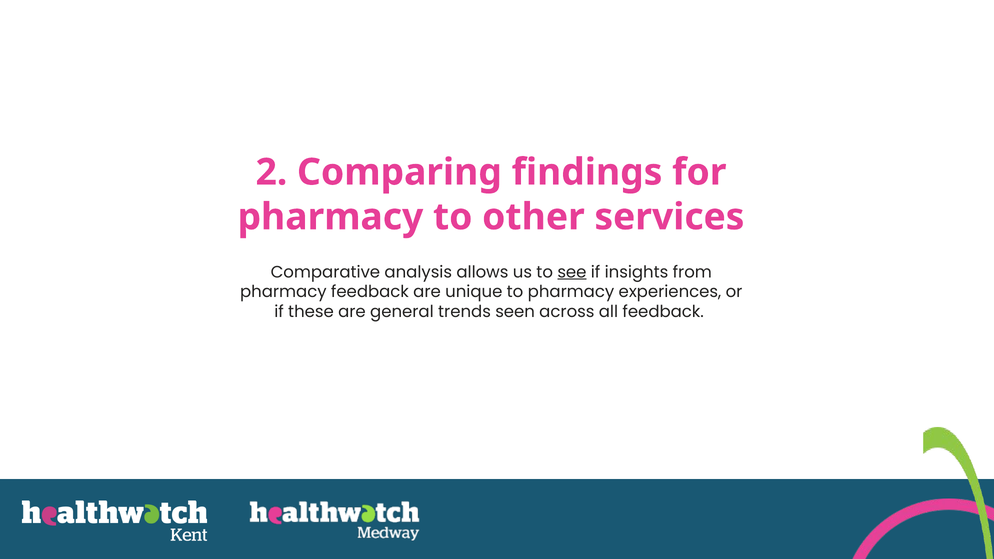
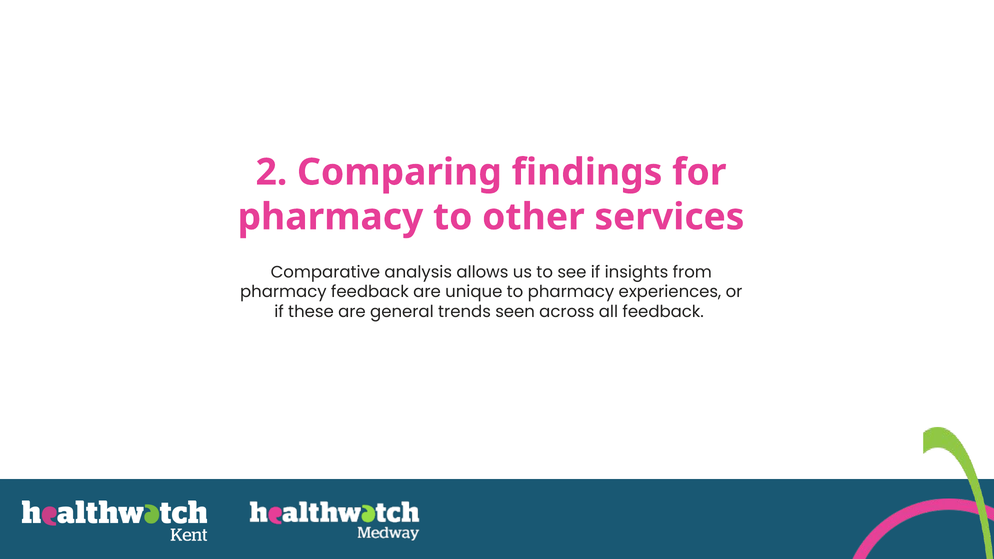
see underline: present -> none (572, 272)
